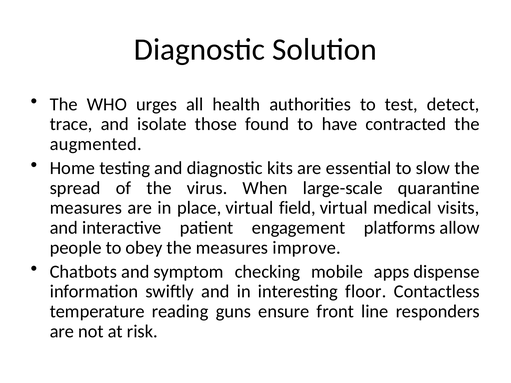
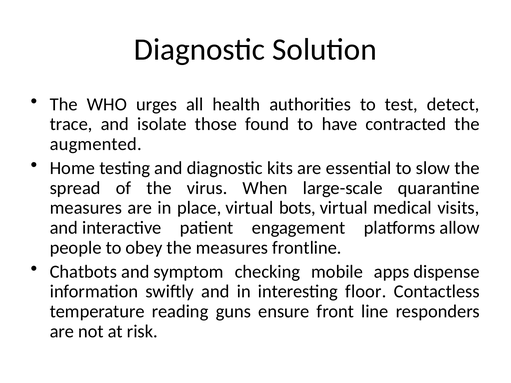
field: field -> bots (297, 208)
improve: improve -> frontline (307, 248)
